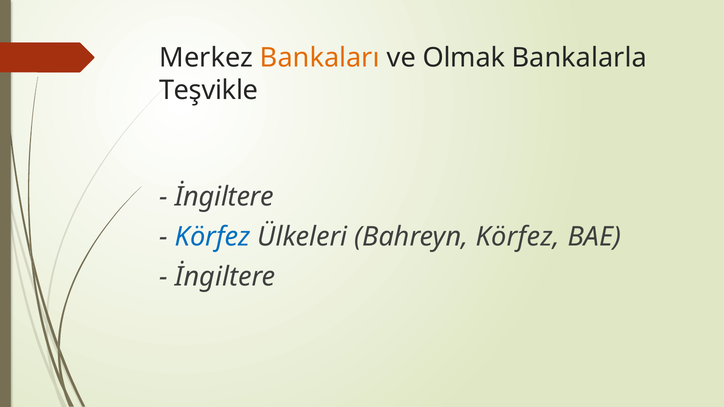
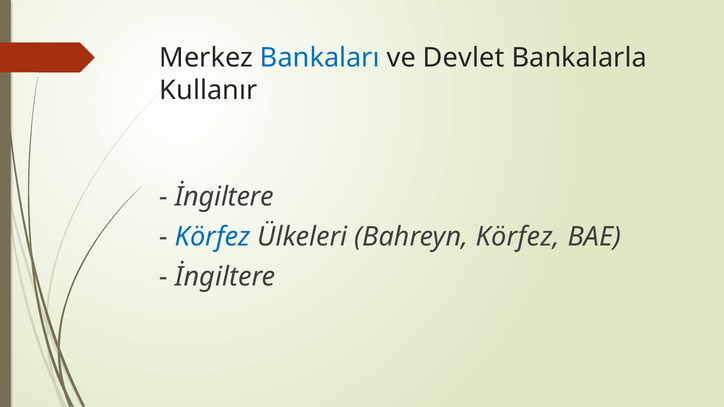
Bankaları colour: orange -> blue (320, 58)
Olmak: Olmak -> Devlet (464, 58)
Teşvikle: Teşvikle -> Kullanır (208, 91)
